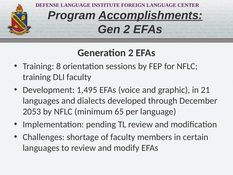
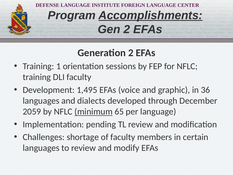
8: 8 -> 1 (58, 66)
21: 21 -> 36 (205, 90)
2053: 2053 -> 2059 (32, 111)
minimum underline: none -> present (94, 111)
